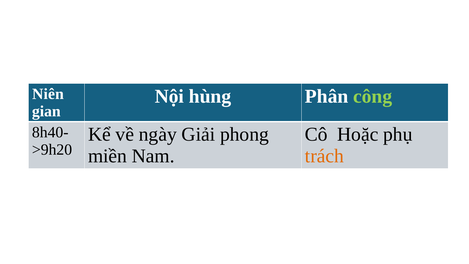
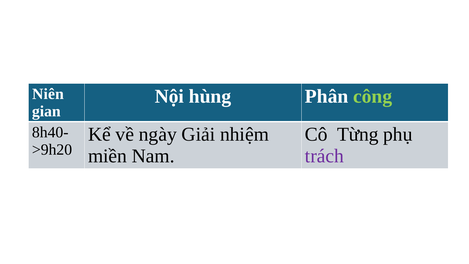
phong: phong -> nhiệm (244, 134)
Hoặc: Hoặc -> Từng (358, 134)
trách colour: orange -> purple (324, 156)
